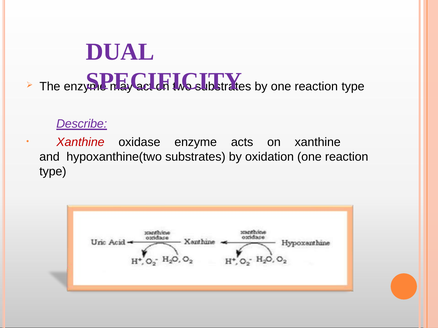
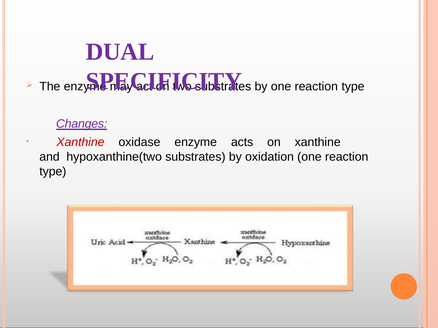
Describe: Describe -> Changes (82, 124)
